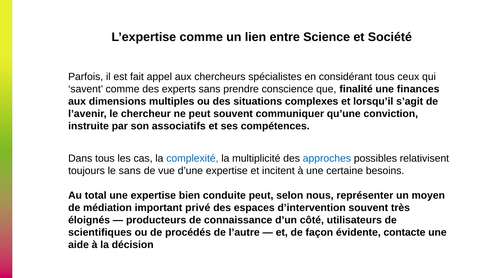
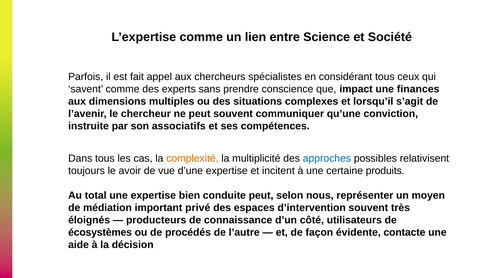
finalité: finalité -> impact (356, 89)
complexité colour: blue -> orange (192, 159)
le sans: sans -> avoir (130, 171)
besoins: besoins -> produits (385, 171)
scientifiques: scientifiques -> écosystèmes (100, 233)
